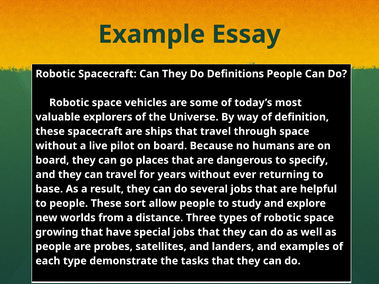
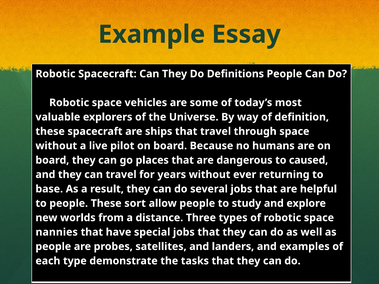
specify: specify -> caused (309, 160)
growing: growing -> nannies (57, 232)
